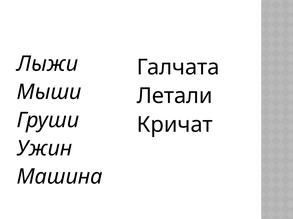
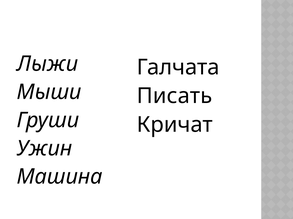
Летали: Летали -> Писать (175, 96)
